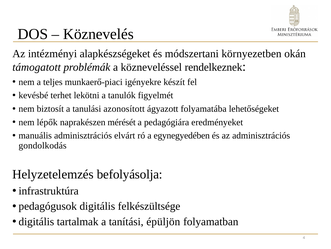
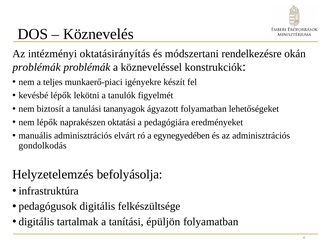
alapkészségeket: alapkészségeket -> oktatásirányítás (115, 53)
környezetben: környezetben -> rendelkezésre (252, 53)
támogatott: támogatott -> problémák (37, 67)
rendelkeznek: rendelkeznek -> konstrukciók (213, 67)
kevésbé terhet: terhet -> lépők (61, 95)
azonosított: azonosított -> tananyagok (124, 109)
ágyazott folyamatába: folyamatába -> folyamatban (204, 109)
mérését: mérését -> oktatási (122, 122)
